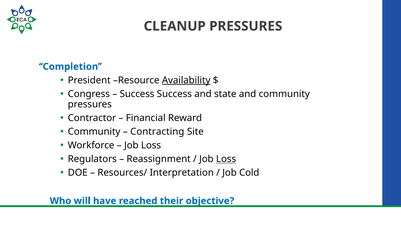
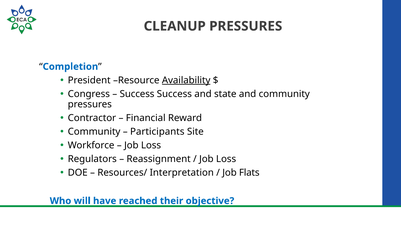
Contracting: Contracting -> Participants (157, 132)
Loss underline: present -> none (226, 159)
Cold: Cold -> Flats (249, 173)
